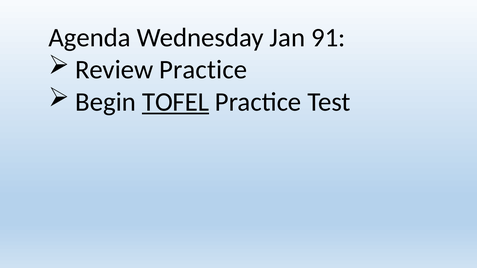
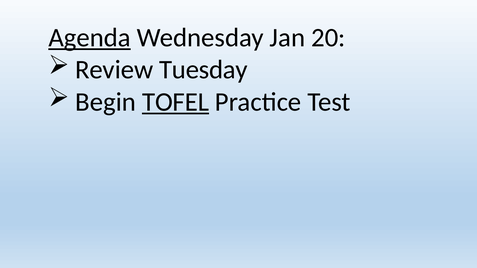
Agenda underline: none -> present (90, 38)
91: 91 -> 20 (328, 38)
Review Practice: Practice -> Tuesday (203, 70)
